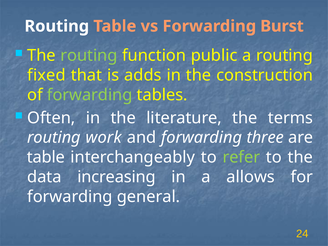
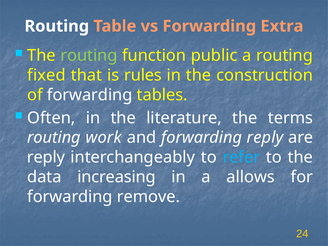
Burst: Burst -> Extra (282, 26)
adds: adds -> rules (143, 75)
forwarding colour: light green -> white (90, 95)
forwarding three: three -> reply (265, 138)
table: table -> reply (46, 157)
refer colour: light green -> light blue (241, 157)
general: general -> remove (148, 197)
